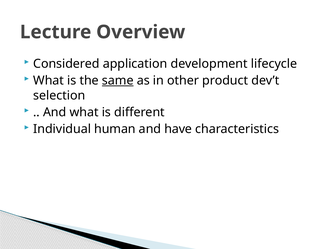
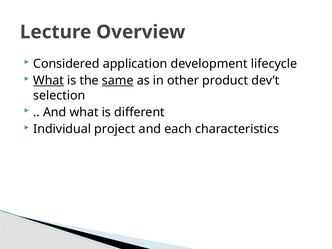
What underline: none -> present (49, 81)
human: human -> project (115, 129)
have: have -> each (178, 129)
